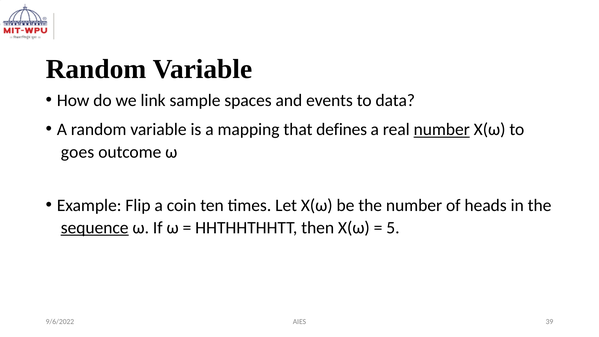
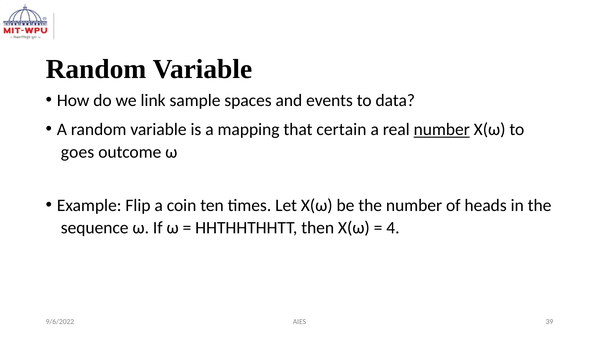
defines: defines -> certain (341, 129)
sequence underline: present -> none (95, 228)
5: 5 -> 4 (393, 228)
